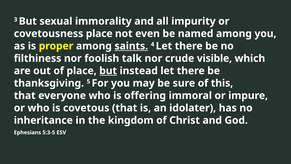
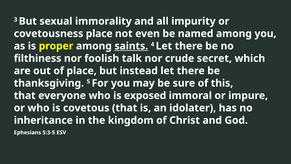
visible: visible -> secret (214, 58)
but underline: present -> none (108, 71)
offering: offering -> exposed (145, 95)
